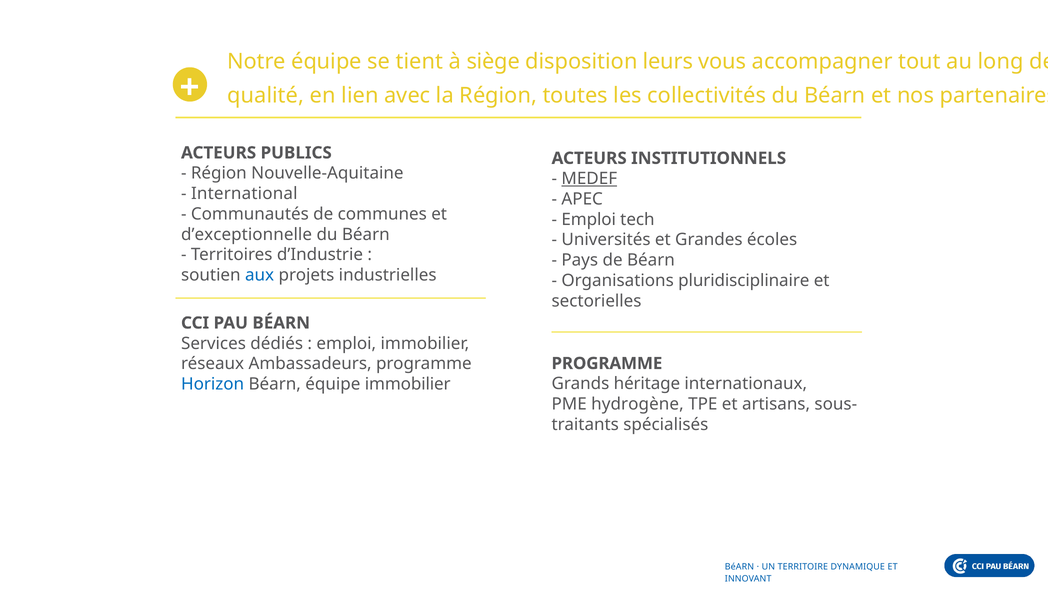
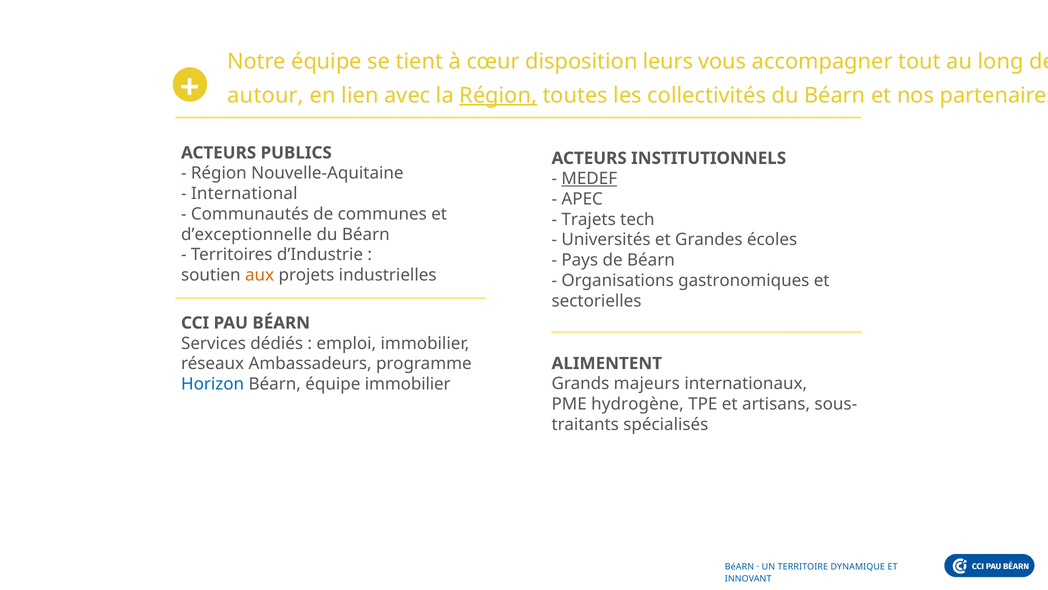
siège: siège -> cœur (493, 61)
qualité: qualité -> autour (266, 95)
Région underline: none -> present (498, 95)
Emploi: Emploi -> Trajets (589, 219)
aux colour: blue -> orange (260, 275)
pluridisciplinaire: pluridisciplinaire -> gastronomiques (744, 280)
PROGRAMME: PROGRAMME -> ALIMENTENT (607, 363)
héritage: héritage -> majeurs (647, 384)
